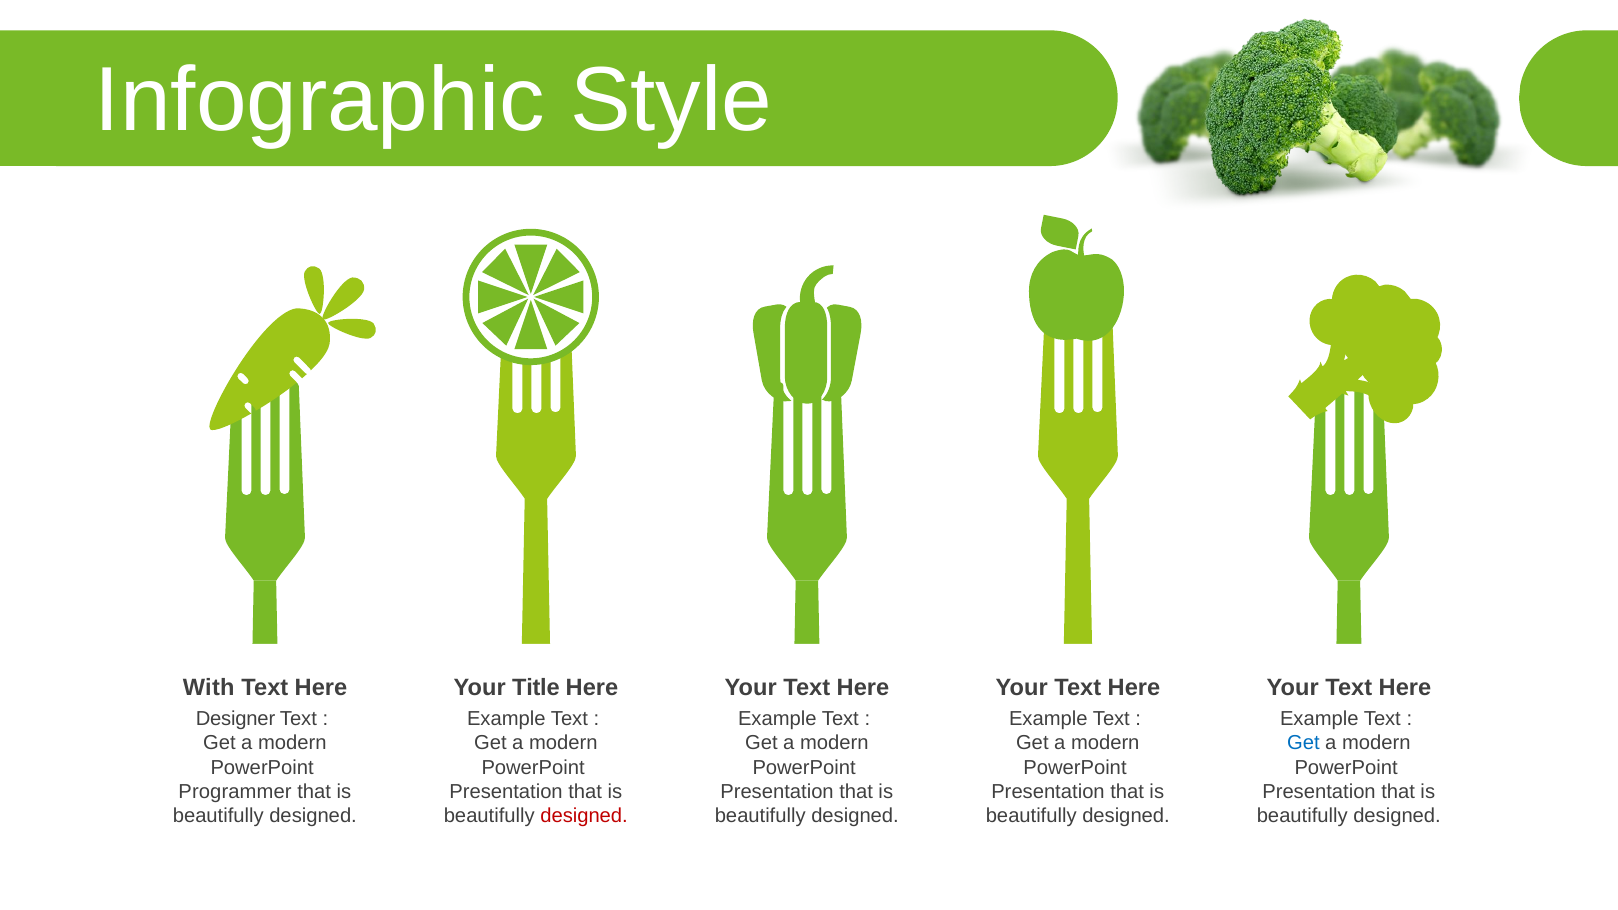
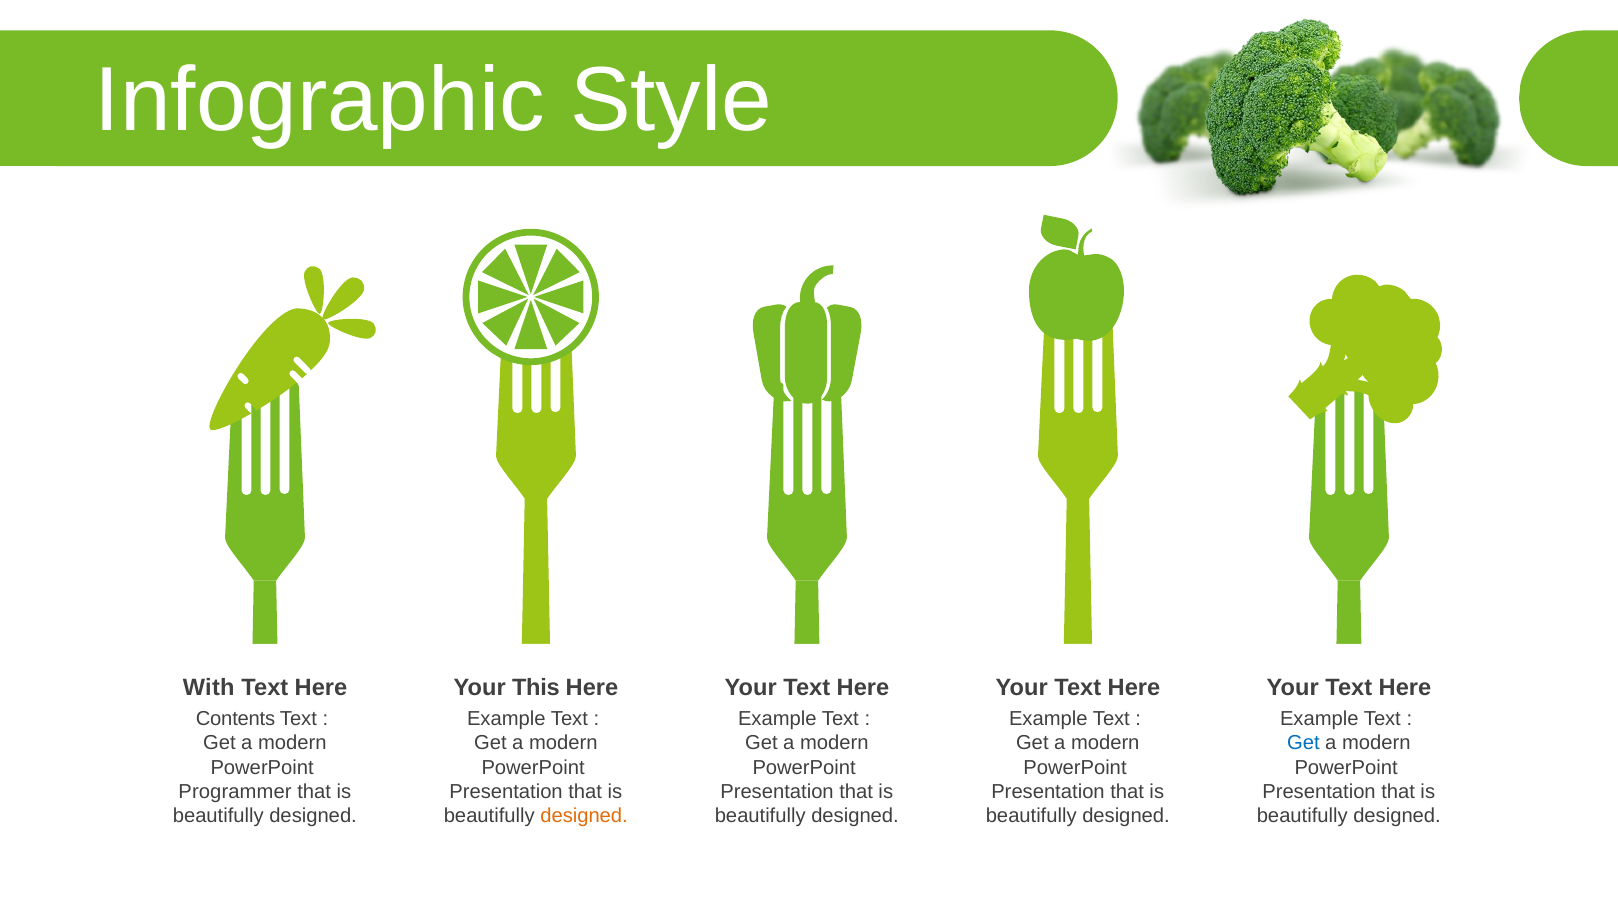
Title: Title -> This (536, 688)
Designer: Designer -> Contents (236, 719)
designed colour: red -> orange (584, 816)
